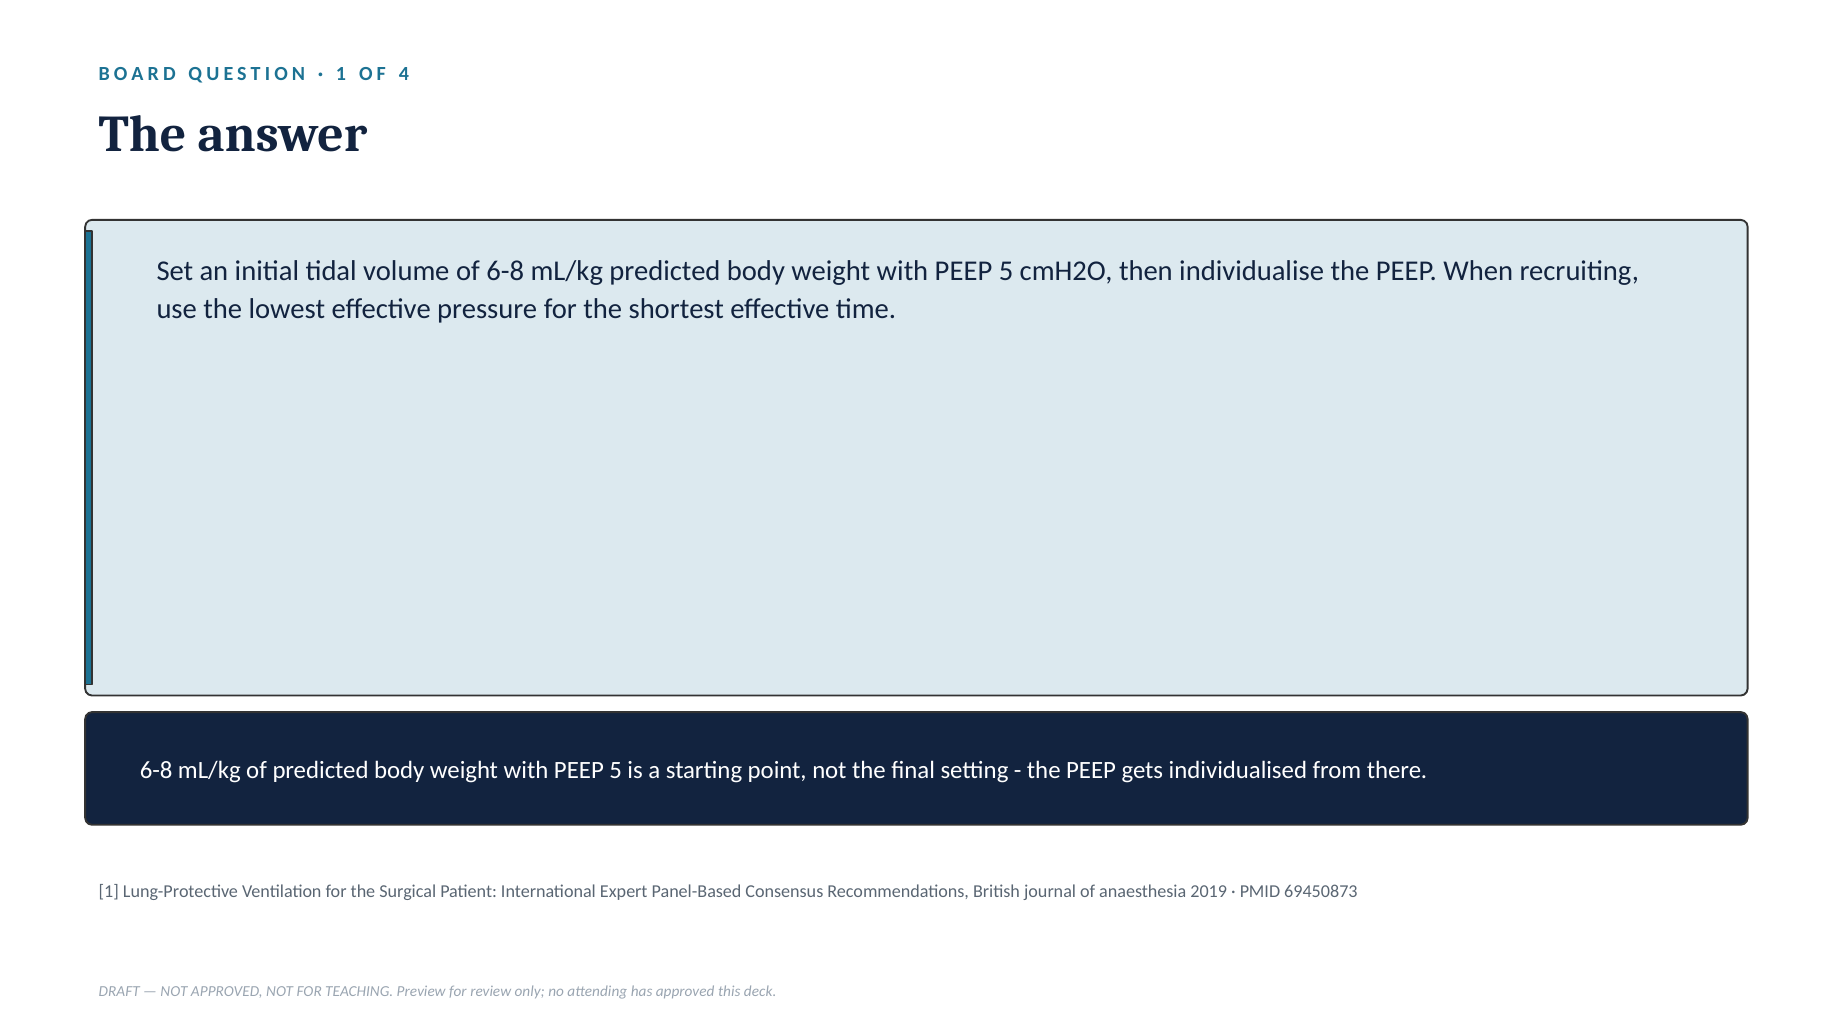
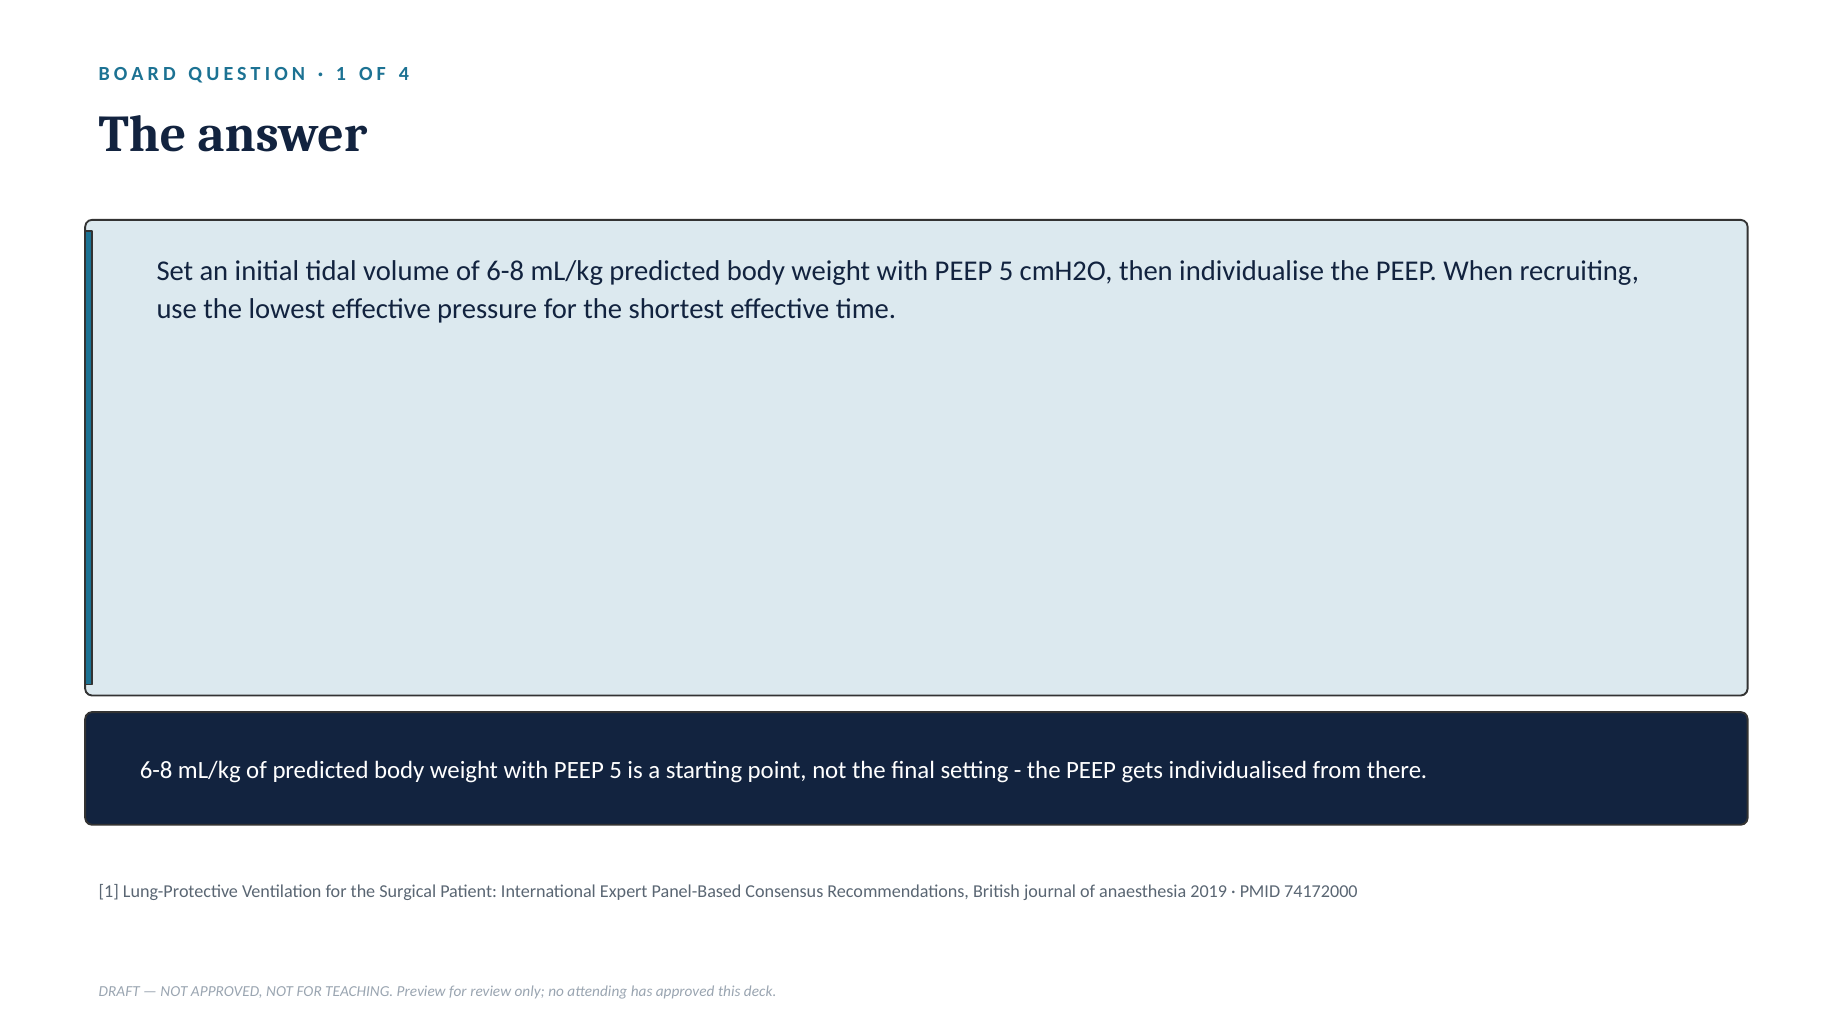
69450873: 69450873 -> 74172000 (1321, 892)
